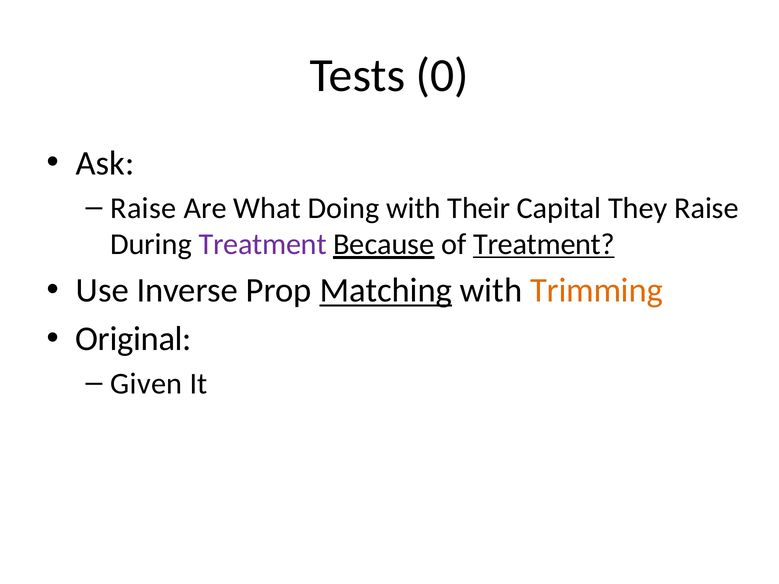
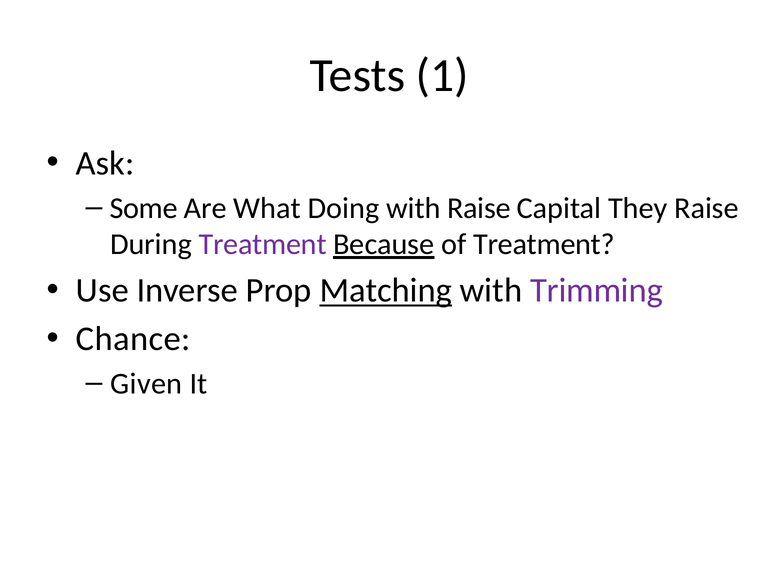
0: 0 -> 1 (442, 75)
Raise: Raise -> Some (144, 208)
with Their: Their -> Raise (479, 208)
Treatment underline: present -> none (544, 244)
Trimming colour: orange -> purple (596, 291)
Original: Original -> Chance (133, 339)
